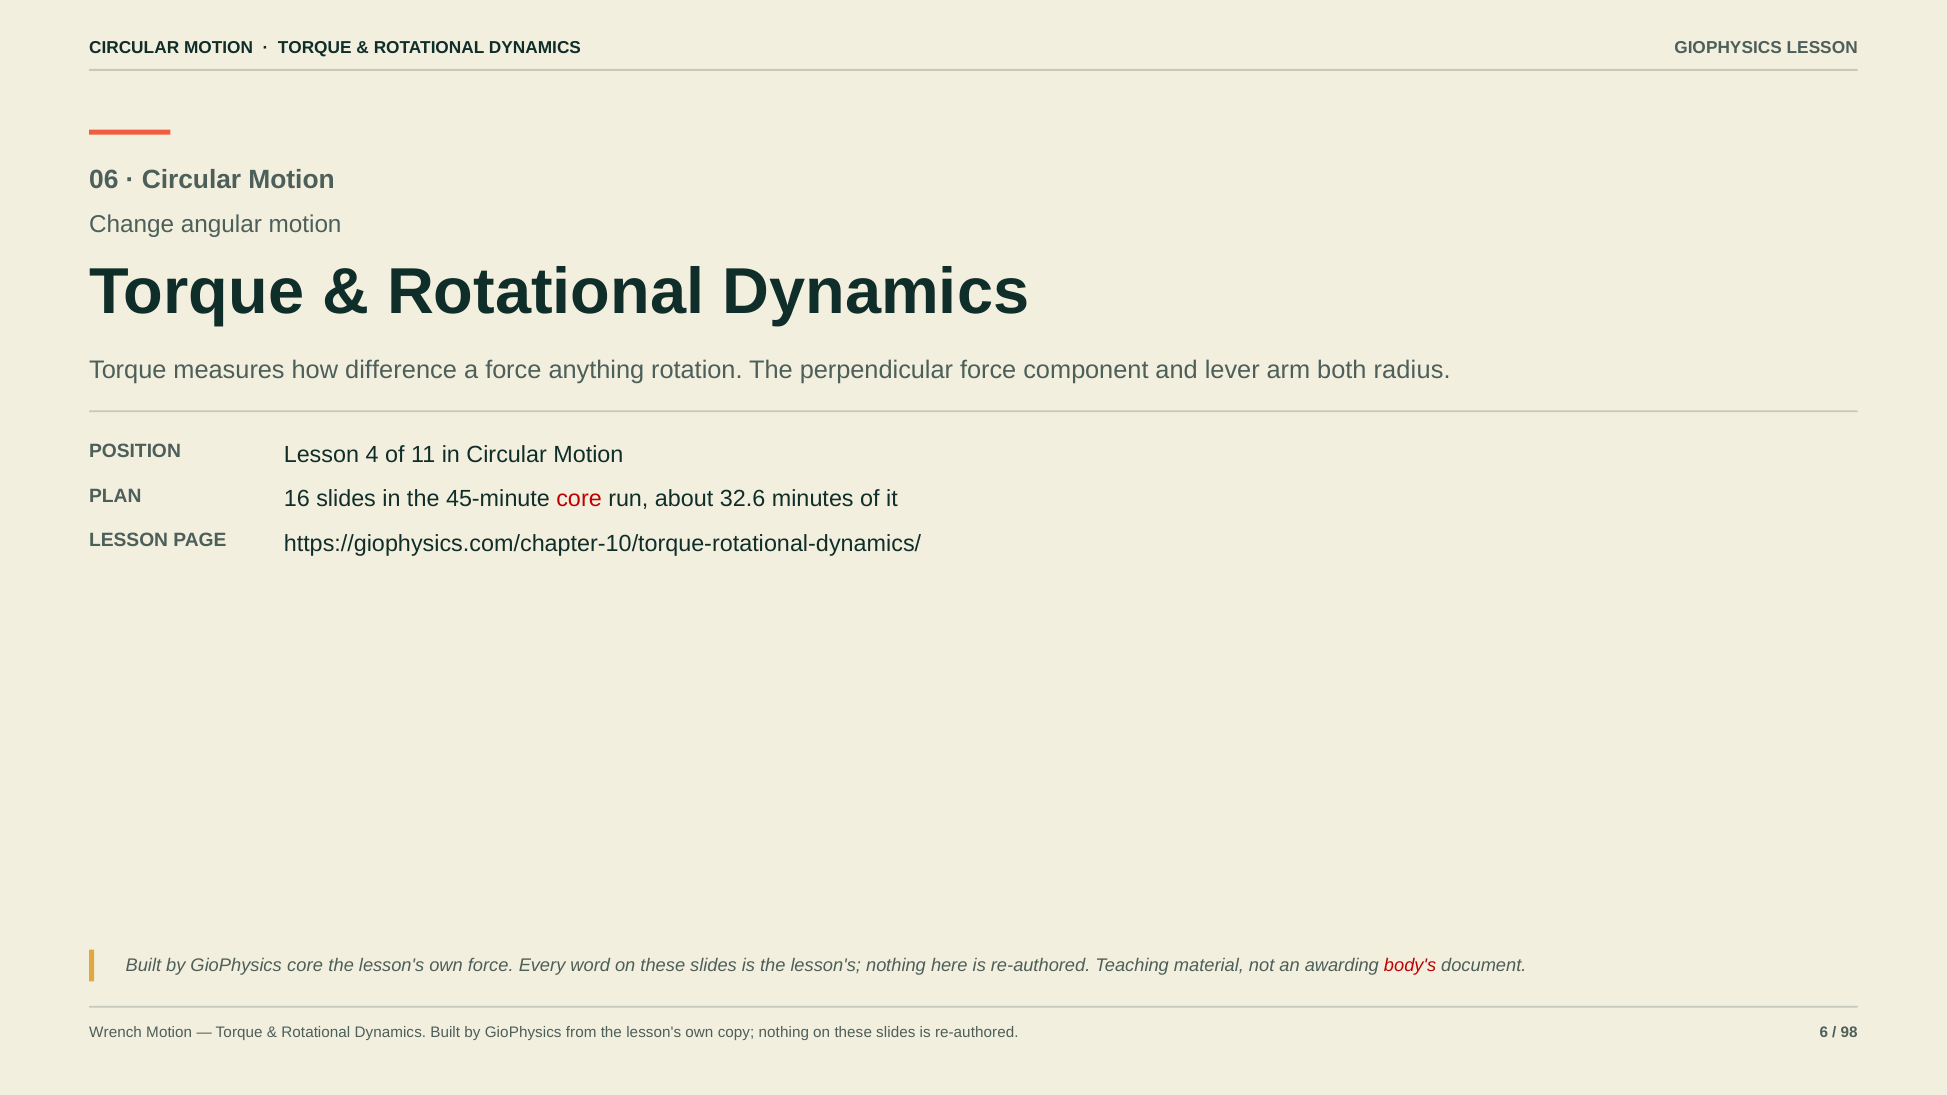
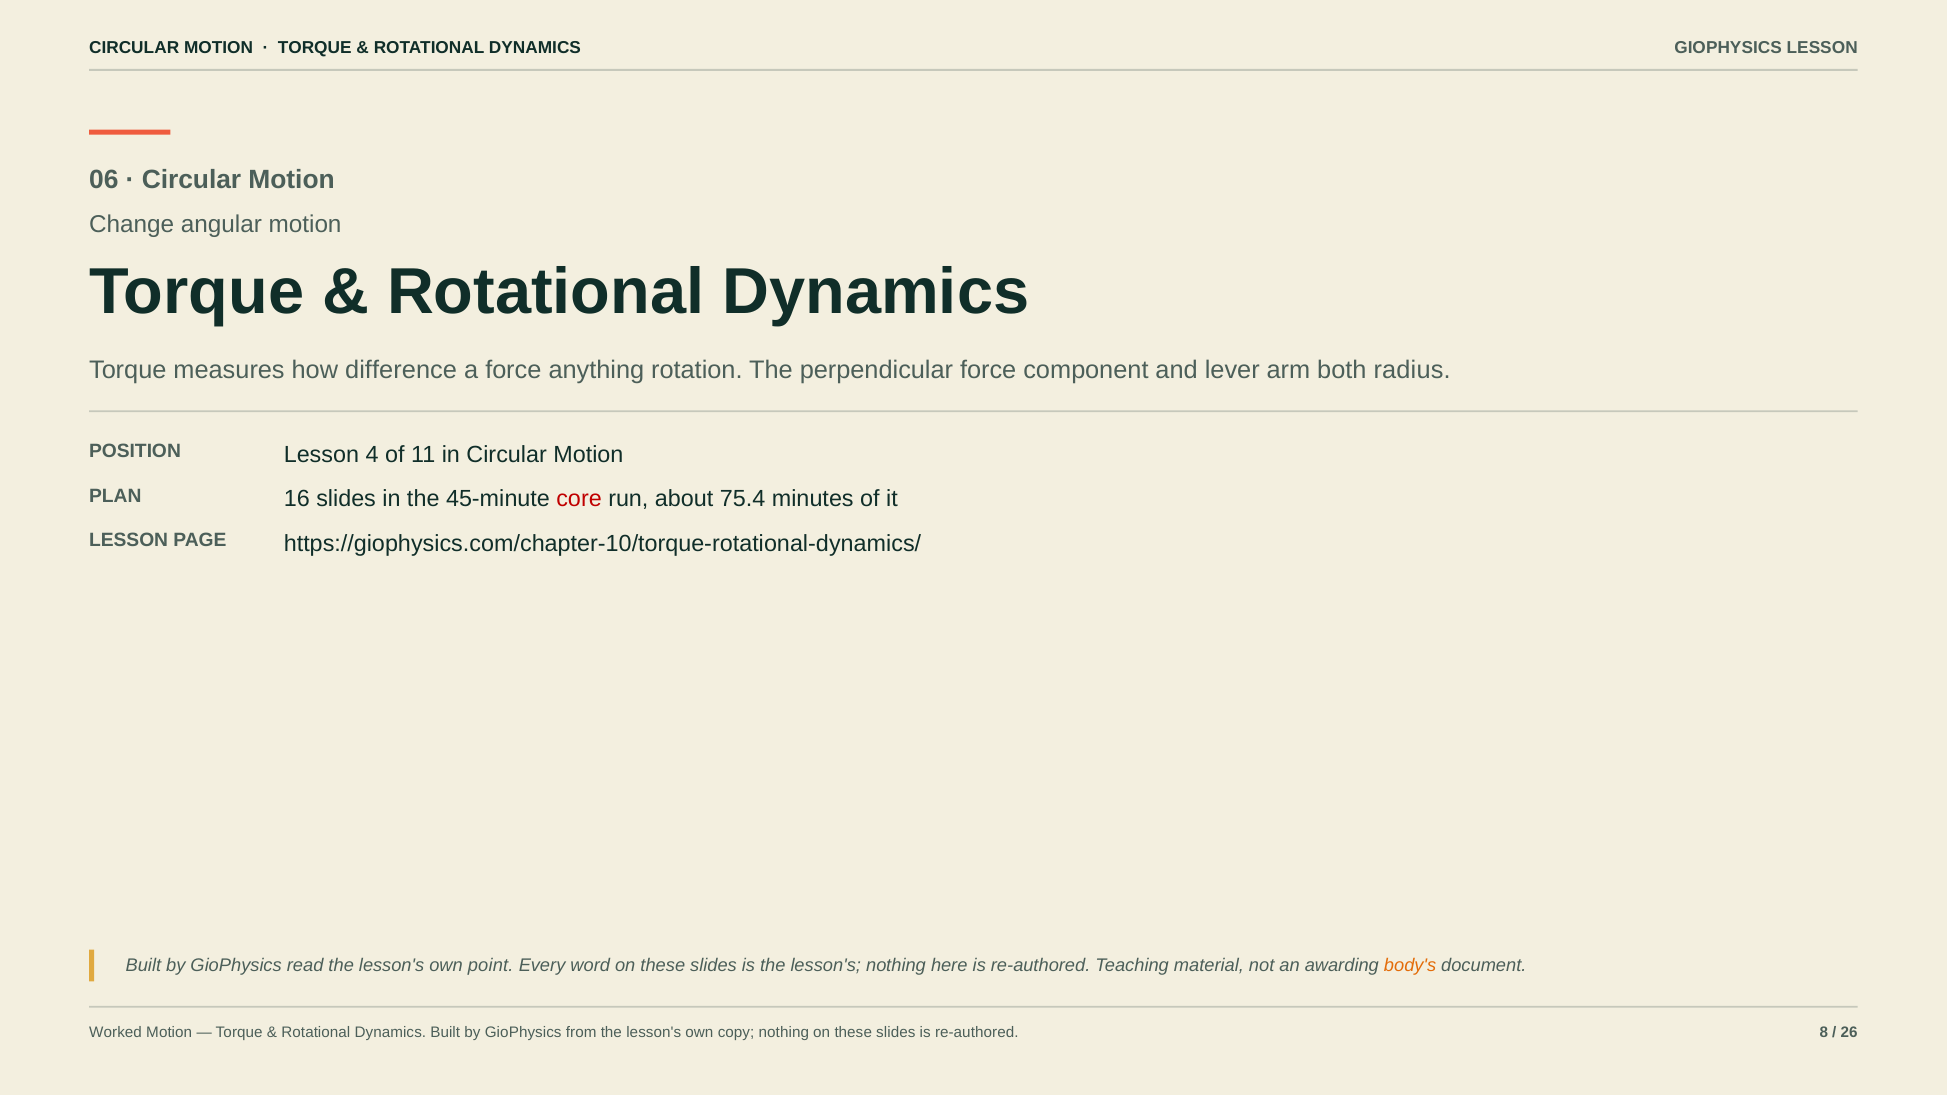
32.6: 32.6 -> 75.4 (743, 499)
GioPhysics core: core -> read (305, 966)
own force: force -> point (491, 966)
body's colour: red -> orange (1410, 966)
Wrench: Wrench -> Worked (116, 1032)
6: 6 -> 8 (1824, 1032)
98: 98 -> 26 (1849, 1032)
